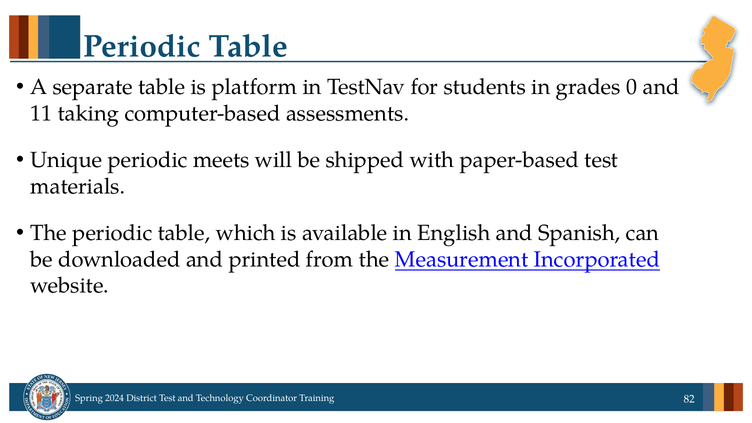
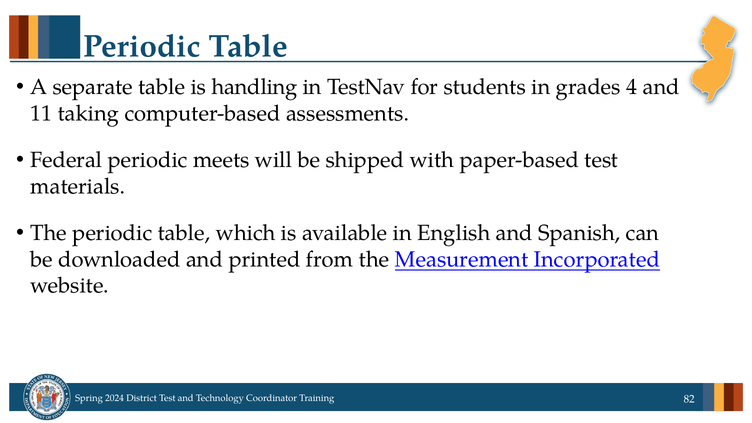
platform: platform -> handling (255, 87)
0: 0 -> 4 (632, 87)
Unique: Unique -> Federal (66, 160)
